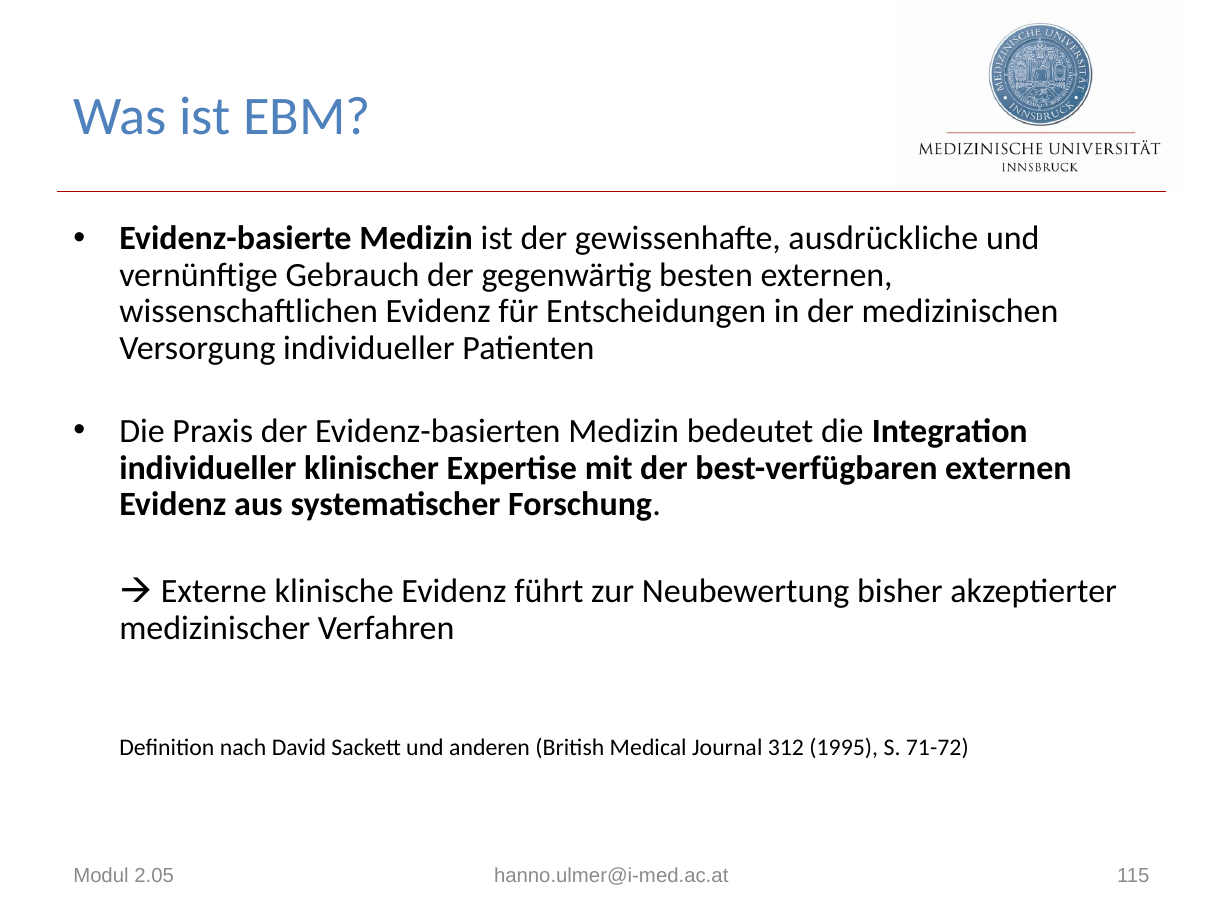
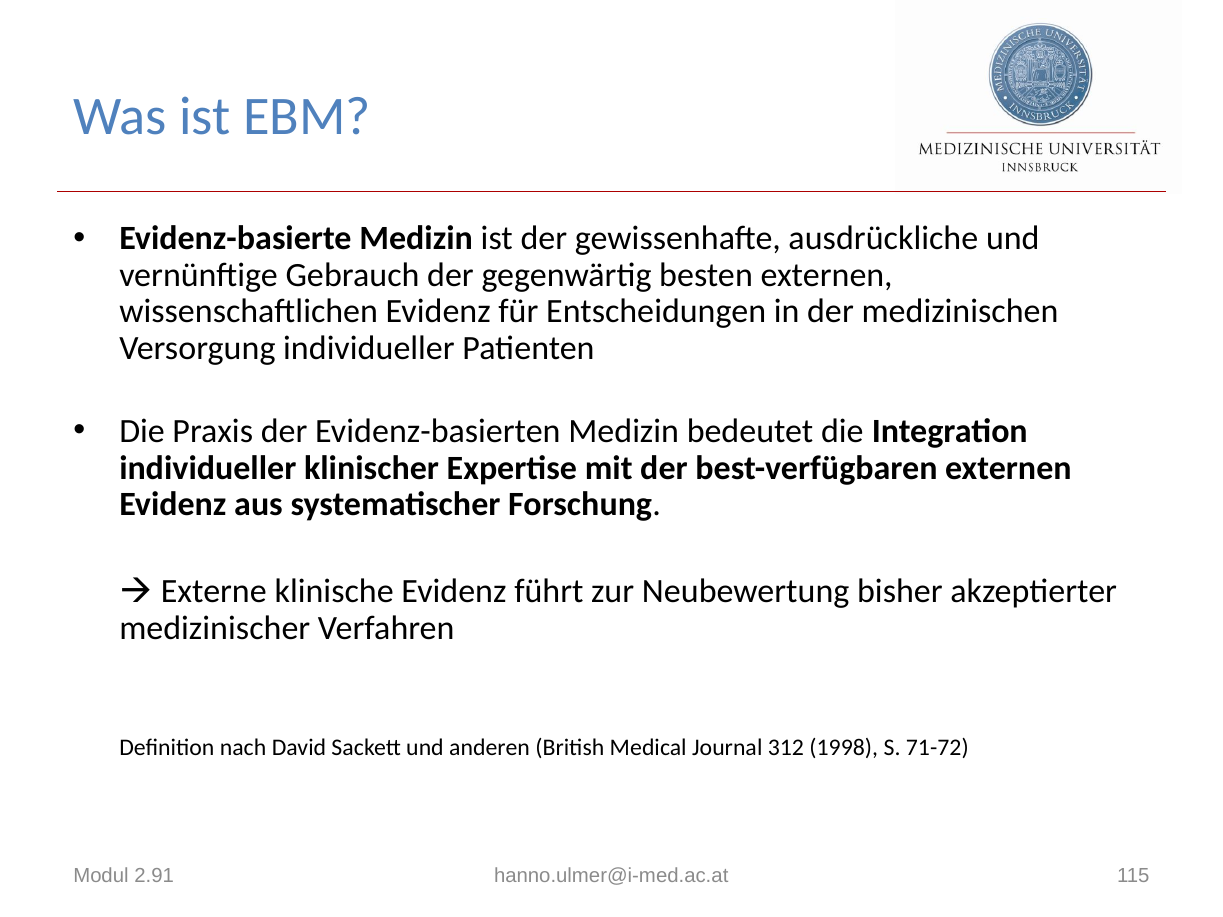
1995: 1995 -> 1998 (844, 748)
2.05: 2.05 -> 2.91 (154, 876)
